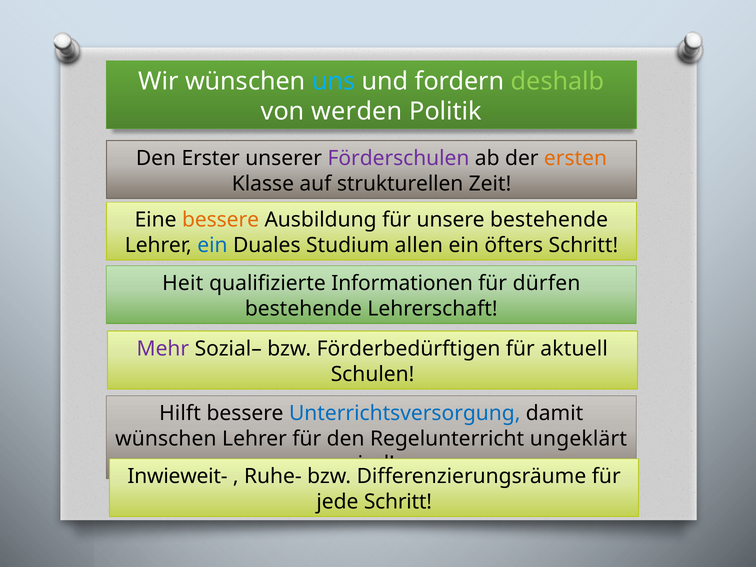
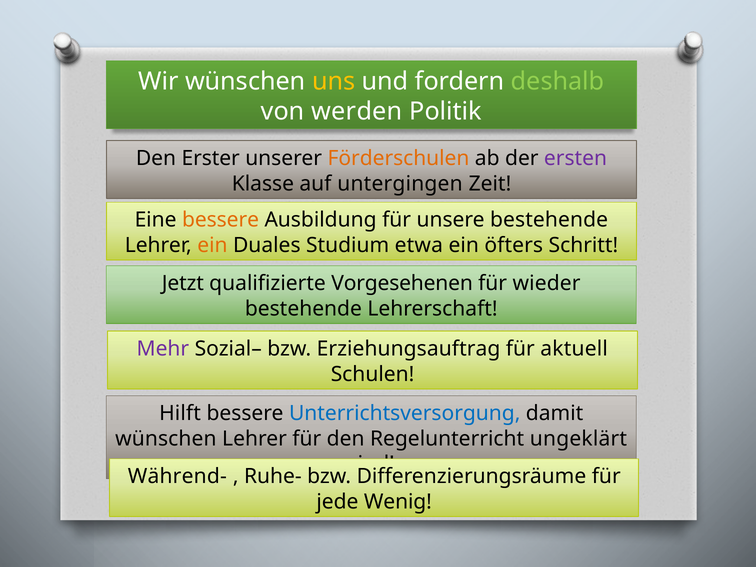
uns colour: light blue -> yellow (334, 81)
Förderschulen colour: purple -> orange (398, 158)
ersten colour: orange -> purple (576, 158)
strukturellen: strukturellen -> untergingen (400, 184)
ein colour: blue -> orange (212, 245)
allen: allen -> etwa (419, 245)
Heit: Heit -> Jetzt (183, 284)
Informationen: Informationen -> Vorgesehenen (402, 284)
dürfen: dürfen -> wieder (547, 284)
Förderbedürftigen: Förderbedürftigen -> Erziehungsauftrag (408, 349)
Inwieweit-: Inwieweit- -> Während- (177, 477)
jede Schritt: Schritt -> Wenig (398, 502)
